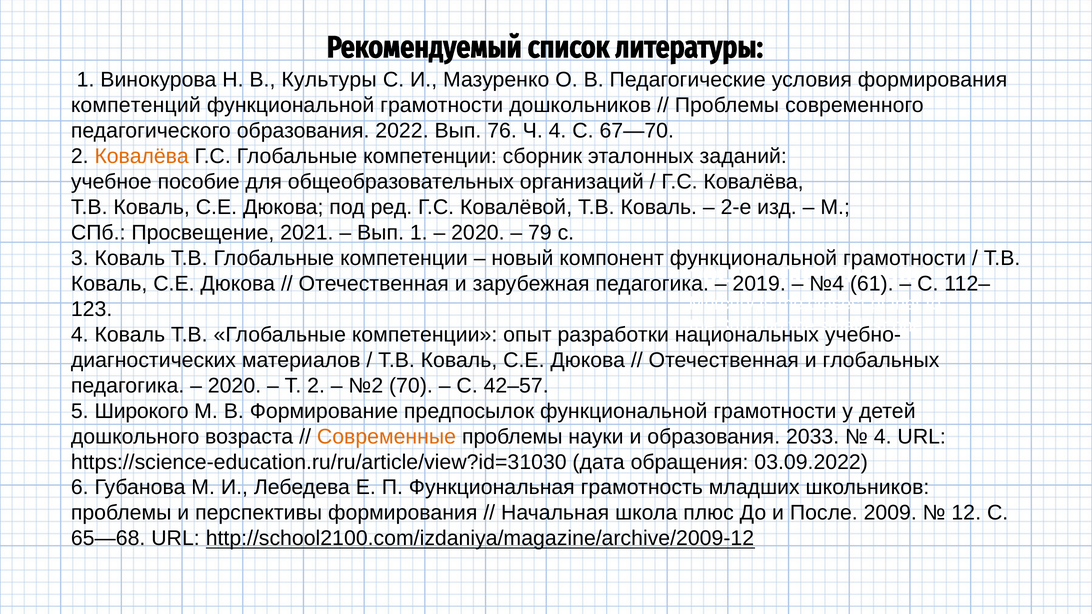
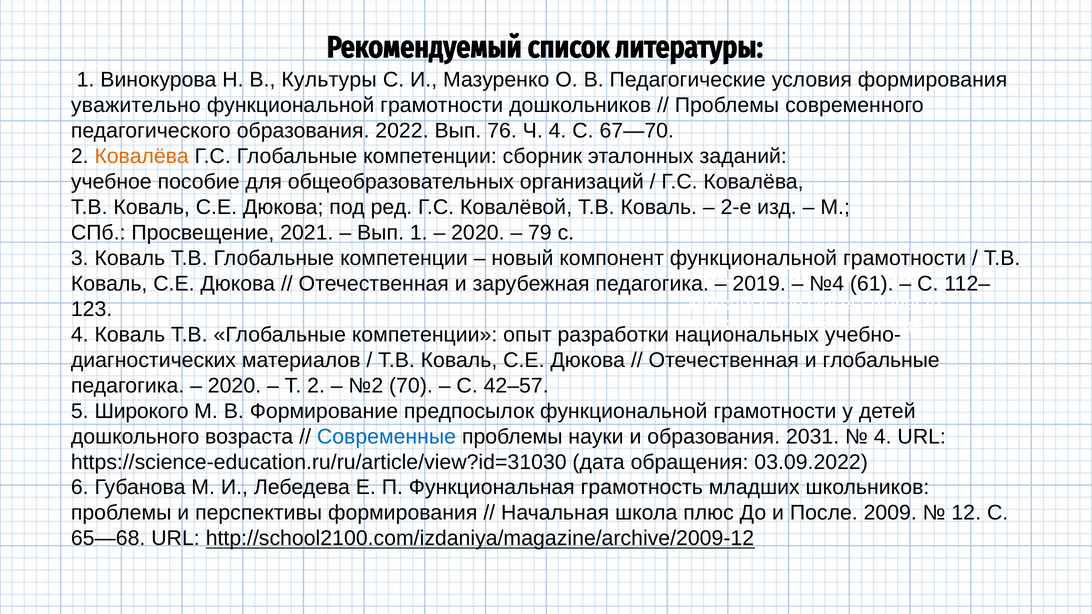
компетенций: компетенций -> уважительно (136, 105)
и глобальных: глобальных -> глобальные (881, 360)
Современные colour: orange -> blue (386, 437)
2033: 2033 -> 2031 (813, 437)
